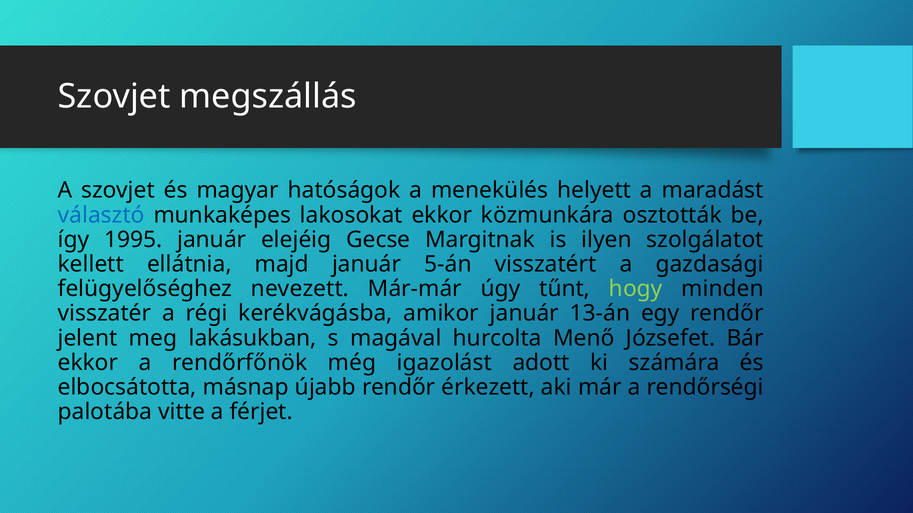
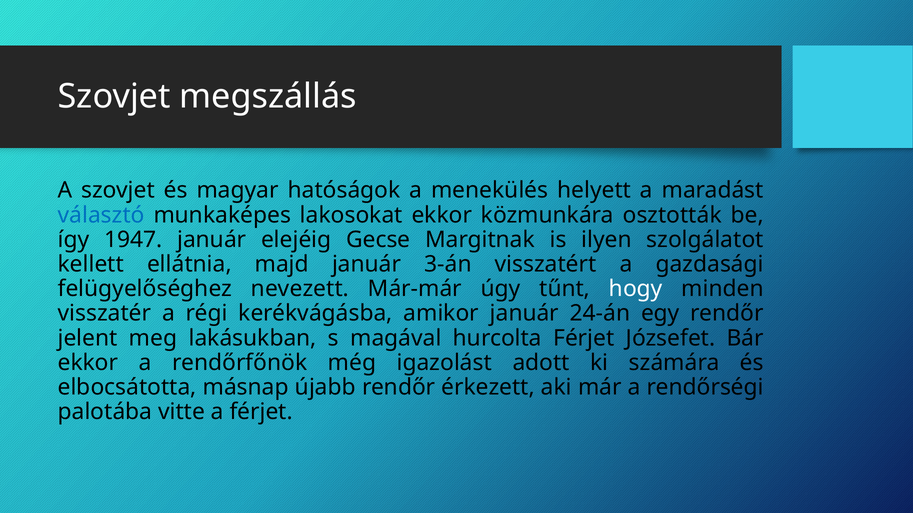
1995: 1995 -> 1947 (133, 240)
5-án: 5-án -> 3-án (448, 265)
hogy colour: light green -> white (636, 289)
13-án: 13-án -> 24-án (600, 314)
hurcolta Menő: Menő -> Férjet (584, 338)
